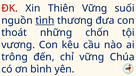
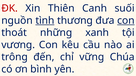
Thiên Vững: Vững -> Canh (95, 8)
con underline: none -> present (126, 21)
chốn: chốn -> xanh (97, 33)
